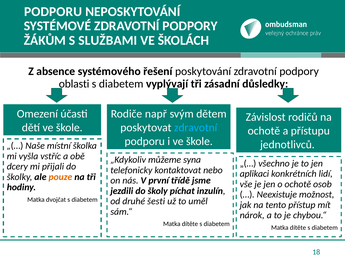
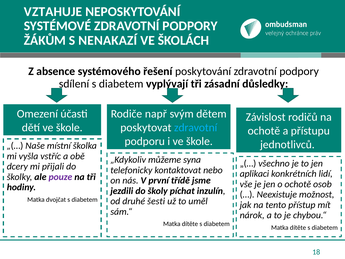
PODPORU: PODPORU -> VZTAHUJE (53, 12)
SLUŽBAMI: SLUŽBAMI -> NENAKAZÍ (108, 41)
oblasti: oblasti -> sdílení (74, 84)
pouze colour: orange -> purple (60, 177)
